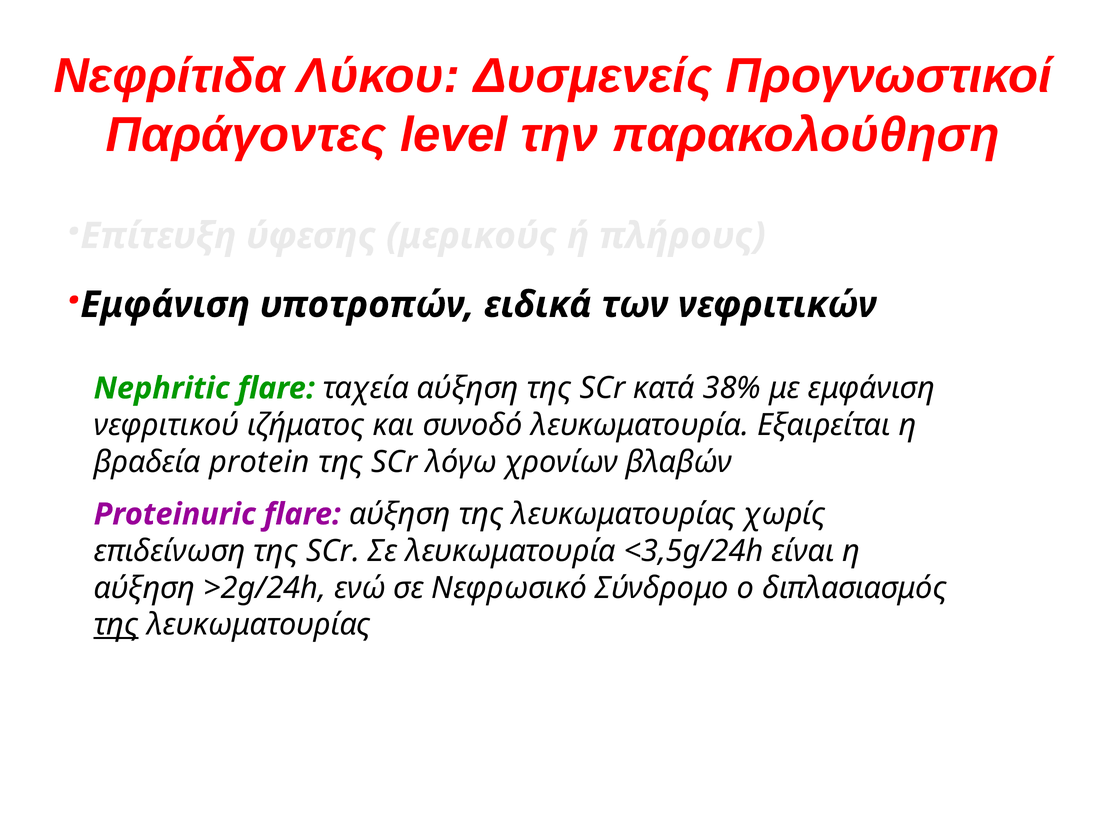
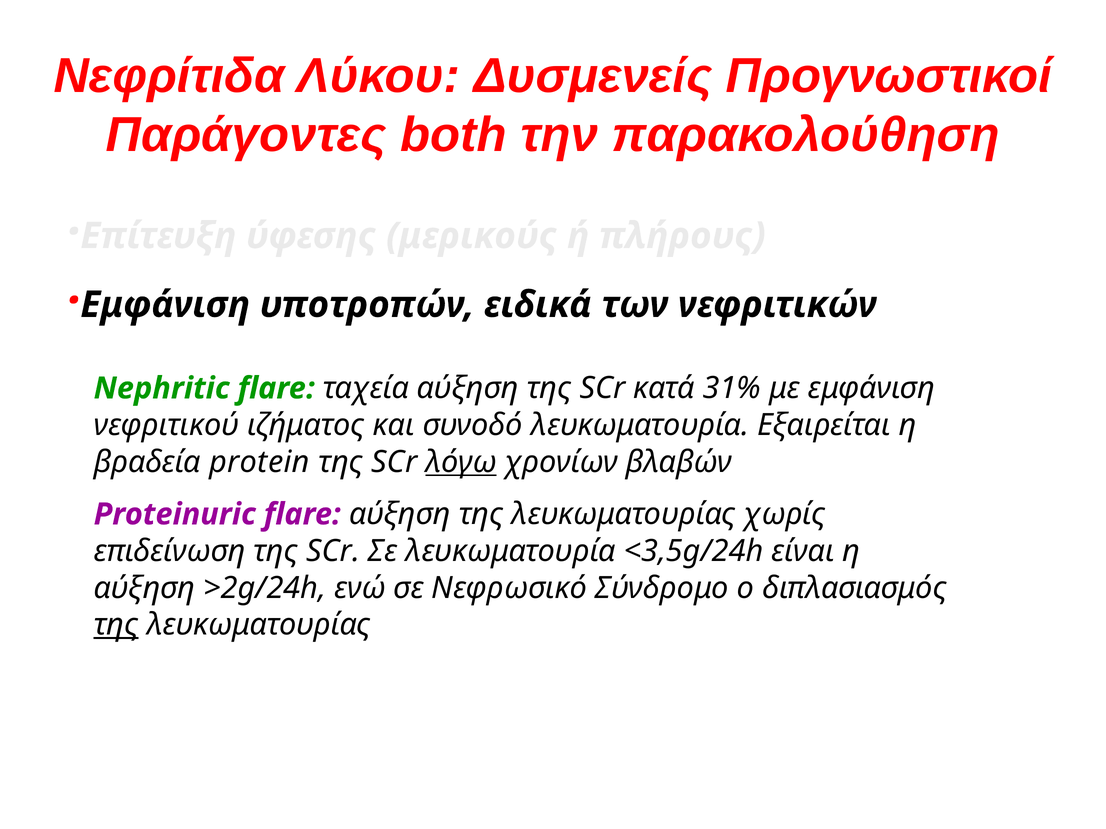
level: level -> both (454, 135)
38%: 38% -> 31% (732, 389)
λόγω underline: none -> present (461, 462)
